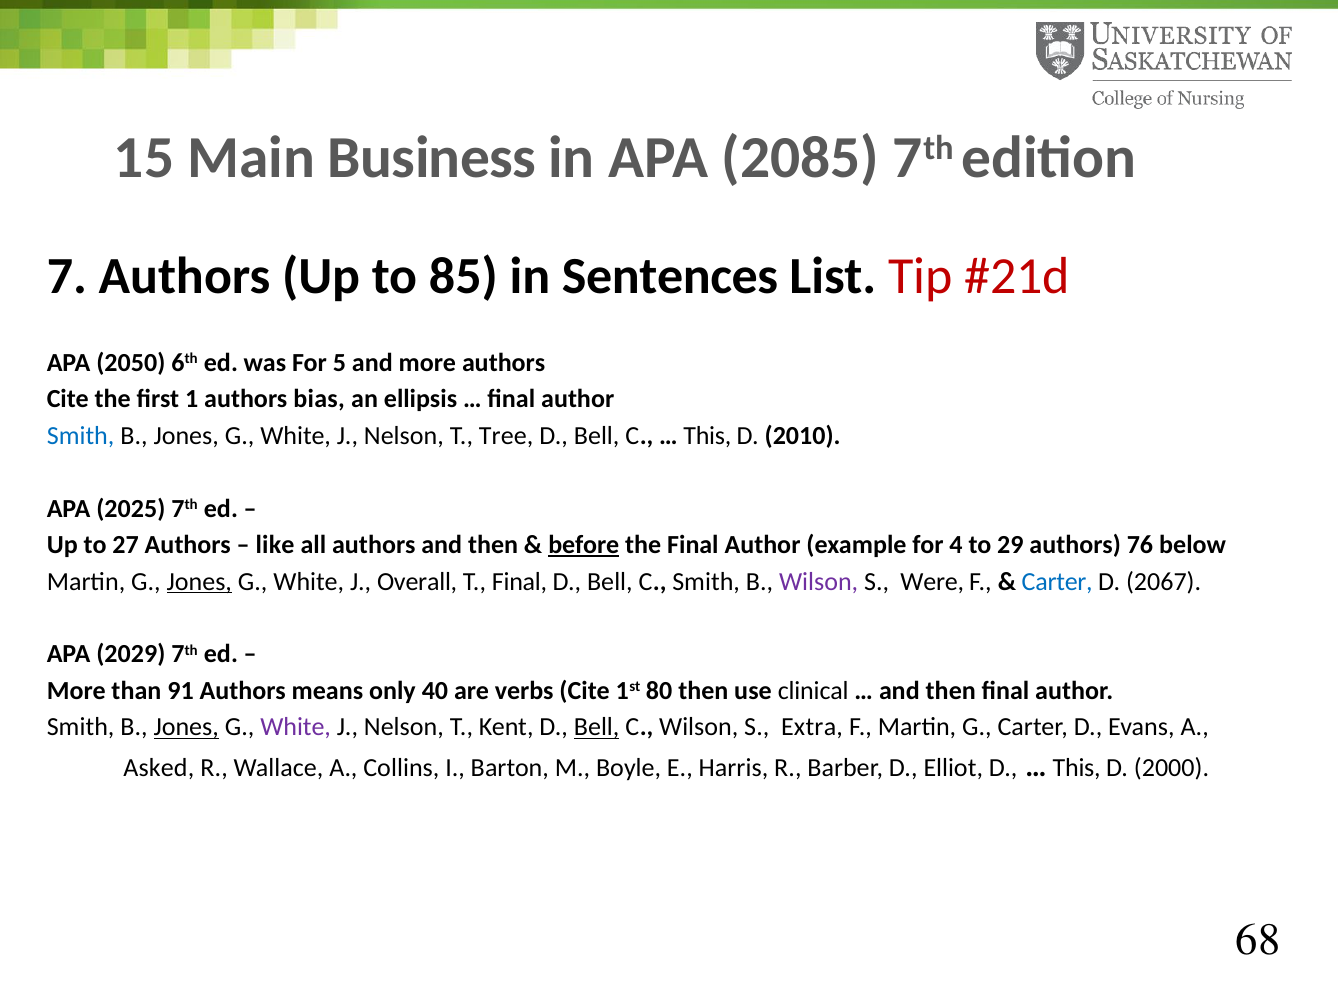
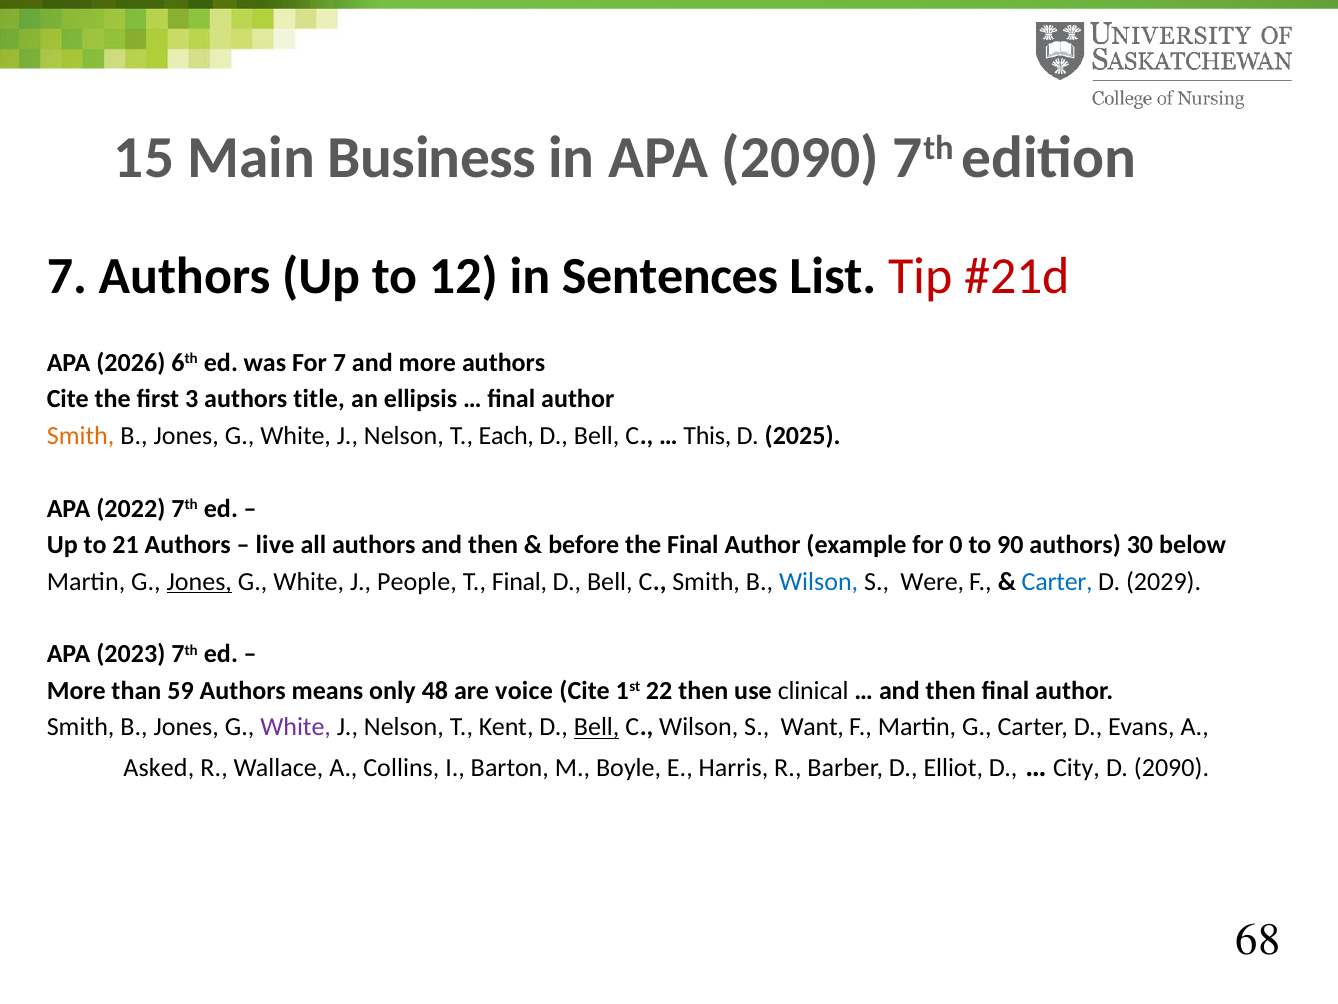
APA 2085: 2085 -> 2090 (800, 158)
85: 85 -> 12 (463, 276)
2050: 2050 -> 2026 (131, 362)
For 5: 5 -> 7 (339, 362)
1: 1 -> 3 (192, 399)
bias: bias -> title (319, 399)
Smith colour: blue -> orange (81, 435)
Tree: Tree -> Each (506, 435)
2010: 2010 -> 2025 (803, 435)
2025: 2025 -> 2022 (131, 508)
27: 27 -> 21 (126, 545)
like: like -> live (275, 545)
before underline: present -> none (584, 545)
4: 4 -> 0 (956, 545)
29: 29 -> 90 (1010, 545)
76: 76 -> 30 (1140, 545)
Overall: Overall -> People (417, 581)
Wilson colour: purple -> blue (819, 581)
2067: 2067 -> 2029 (1164, 581)
2029: 2029 -> 2023 (131, 654)
91: 91 -> 59 (181, 690)
40: 40 -> 48 (435, 690)
verbs: verbs -> voice (524, 690)
80: 80 -> 22 (659, 690)
Jones underline: present -> none (186, 727)
Extra: Extra -> Want (812, 727)
This: This -> City (1076, 768)
D 2000: 2000 -> 2090 (1171, 768)
